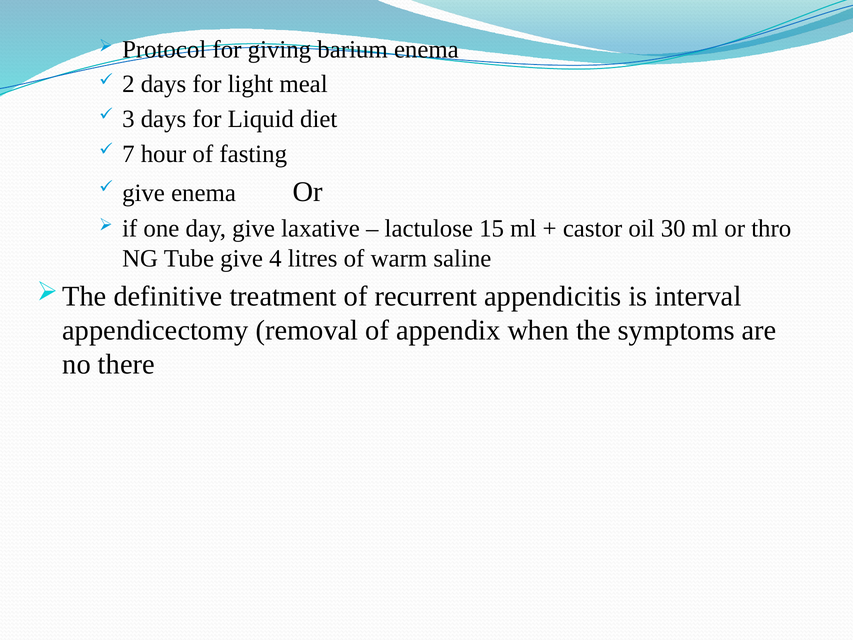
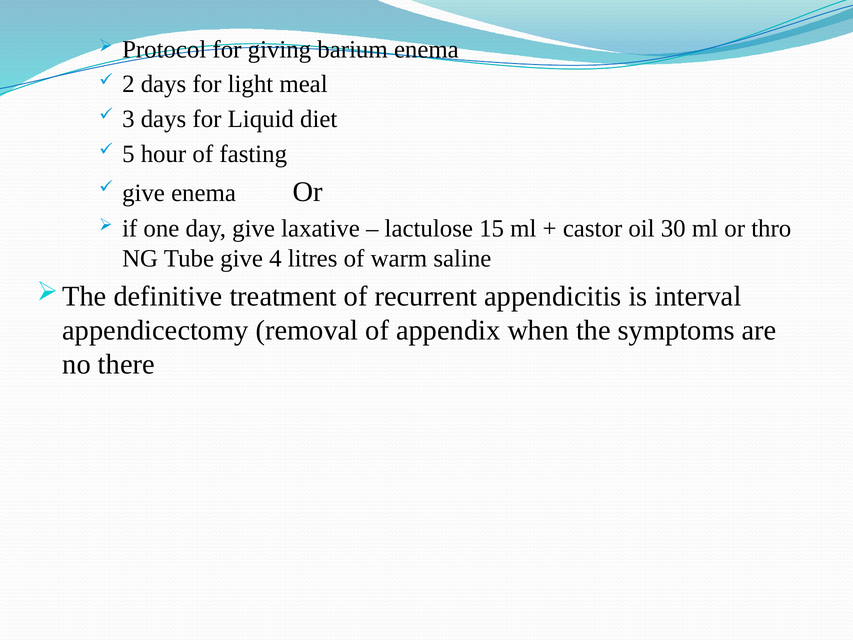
7: 7 -> 5 (128, 154)
